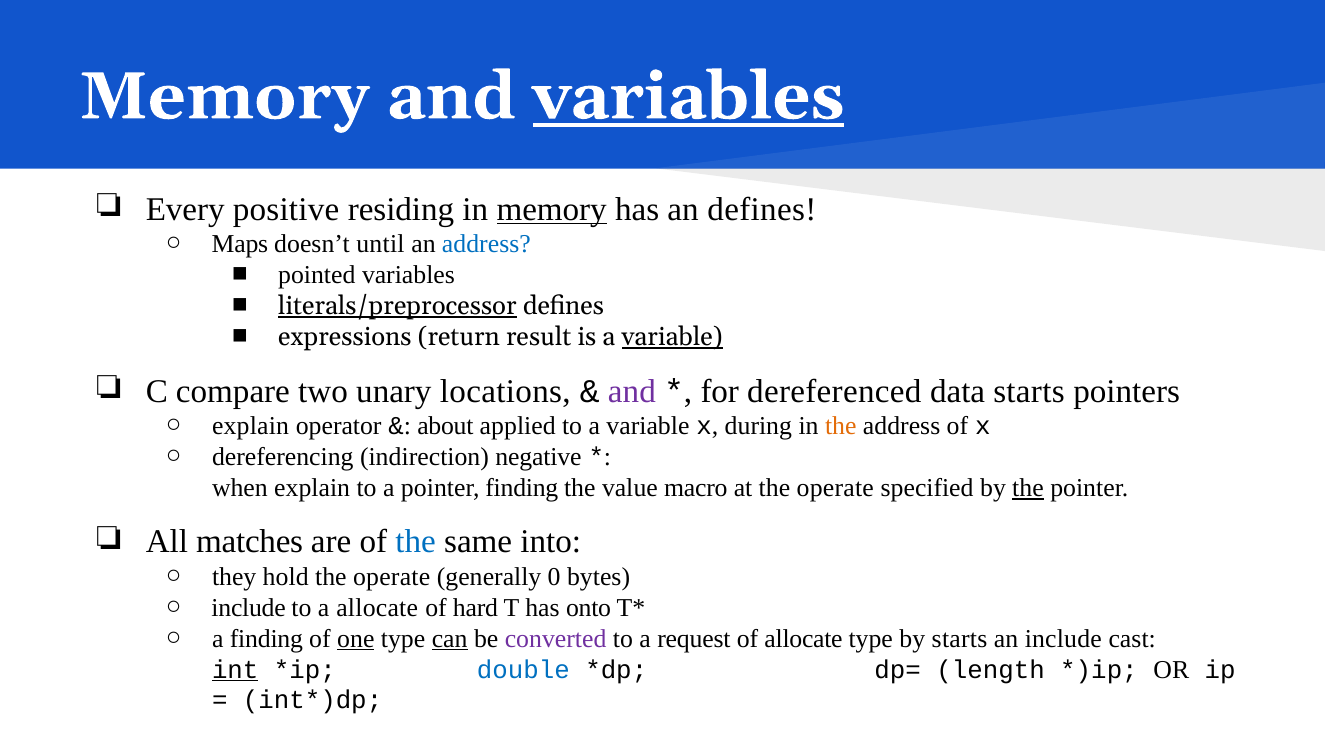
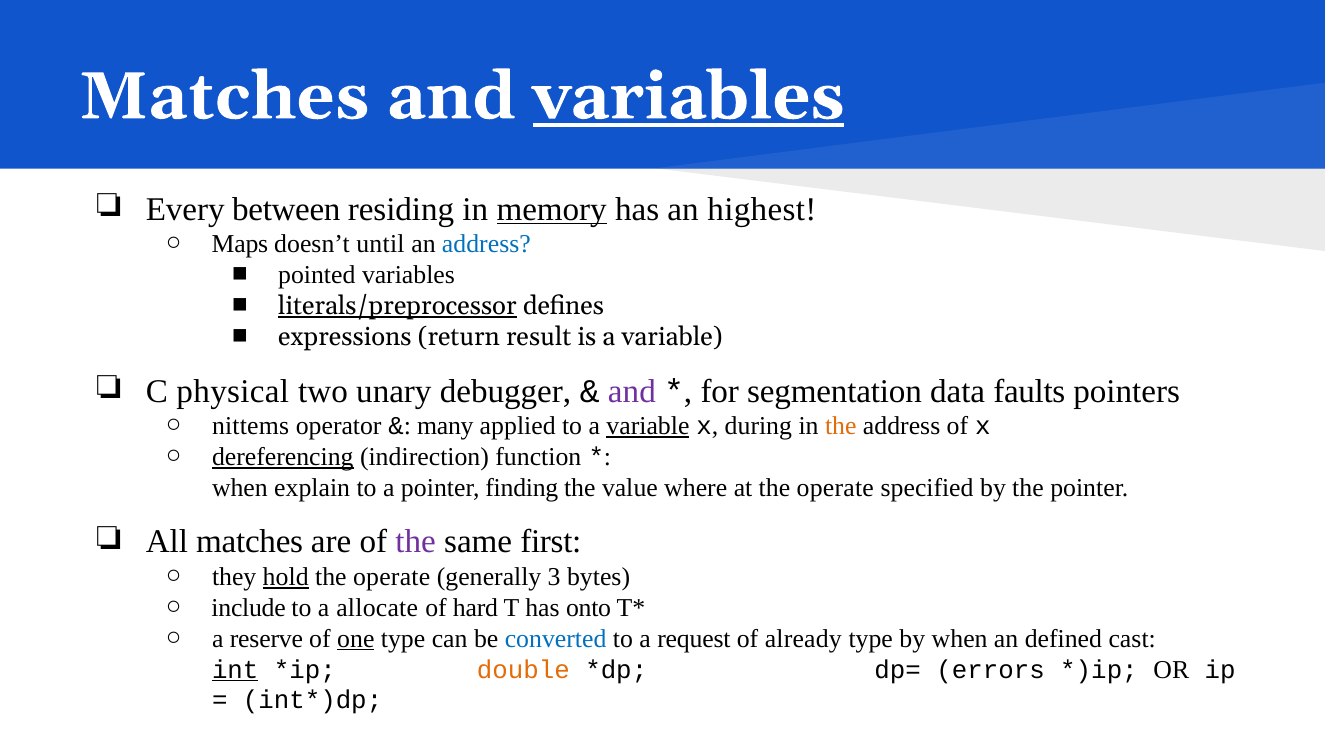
Memory: Memory -> Matches (224, 97)
positive: positive -> between (286, 209)
an defines: defines -> highest (762, 209)
variable underline: present -> none (672, 337)
compare: compare -> physical (233, 391)
locations: locations -> debugger (505, 391)
dereferenced: dereferenced -> segmentation (835, 391)
data starts: starts -> faults (1029, 391)
explain: explain -> nittems (251, 426)
about: about -> many (445, 426)
variable underline: none -> present (648, 426)
dereferencing underline: none -> present (283, 457)
negative: negative -> function (538, 457)
macro: macro -> where (696, 488)
the underline: present -> none (1028, 488)
the colour: blue -> purple (416, 542)
into: into -> first (551, 542)
hold underline: none -> present (286, 577)
0: 0 -> 3 (554, 577)
a finding: finding -> reserve (266, 639)
can underline: present -> none (450, 639)
converted colour: purple -> blue (556, 639)
of allocate: allocate -> already (803, 639)
by starts: starts -> when (960, 639)
an include: include -> defined (1063, 639)
double colour: blue -> orange (523, 670)
length: length -> errors (991, 670)
